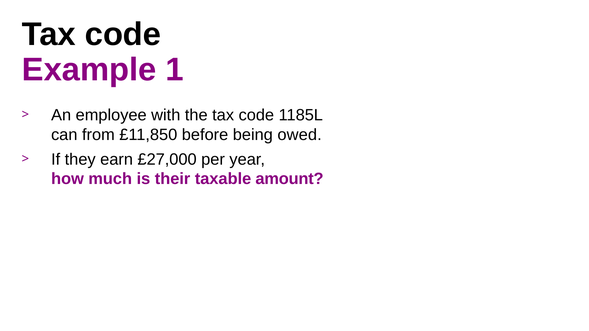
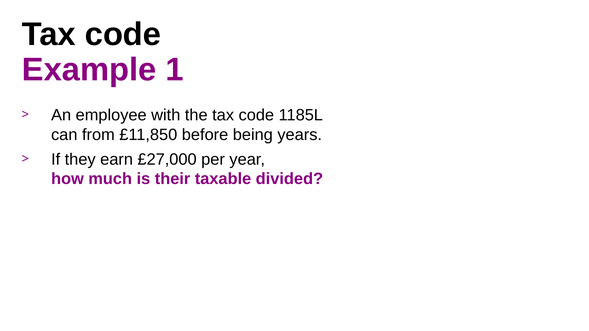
owed: owed -> years (300, 135)
amount: amount -> divided (289, 179)
